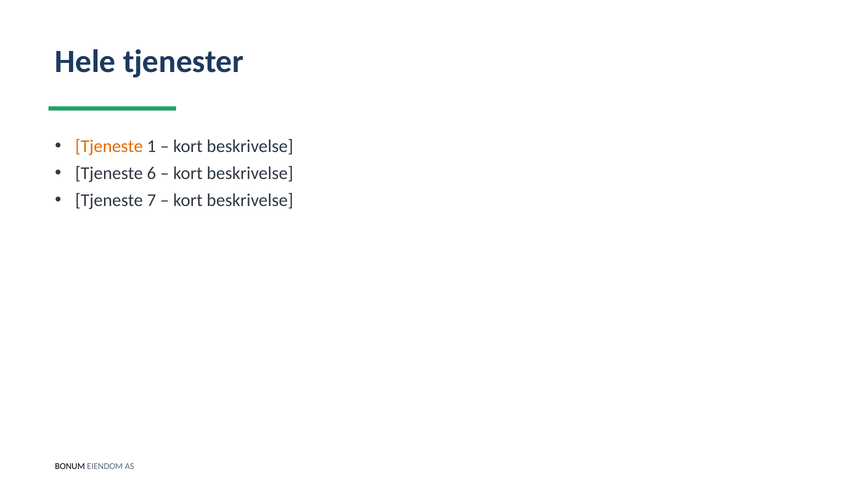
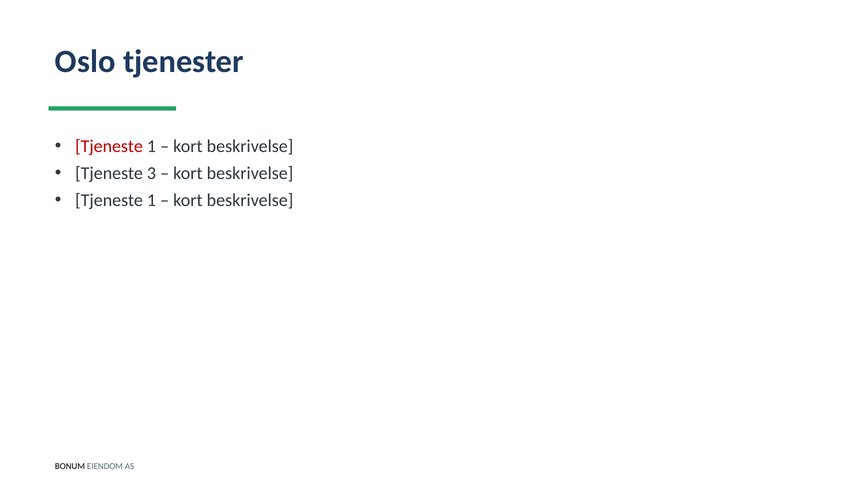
Hele: Hele -> Oslo (85, 62)
Tjeneste colour: orange -> red (109, 146)
6: 6 -> 3 (151, 173)
7: 7 -> 1 (151, 200)
